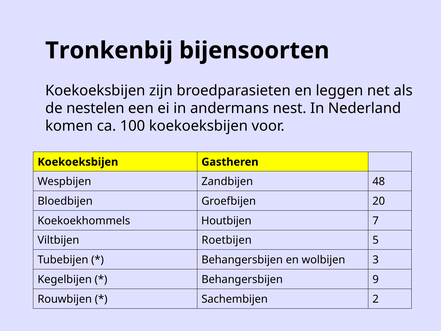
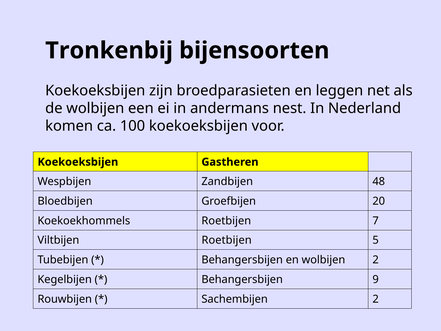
de nestelen: nestelen -> wolbijen (95, 108)
Koekoekhommels Houtbijen: Houtbijen -> Roetbijen (226, 221)
wolbijen 3: 3 -> 2 (376, 260)
